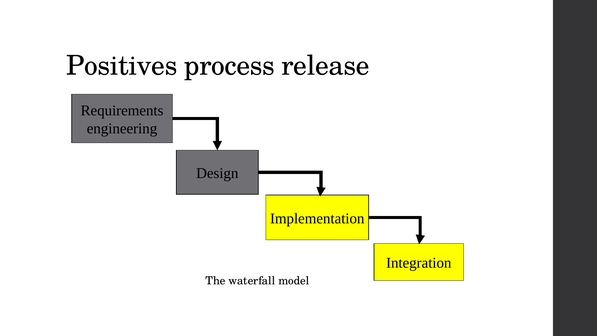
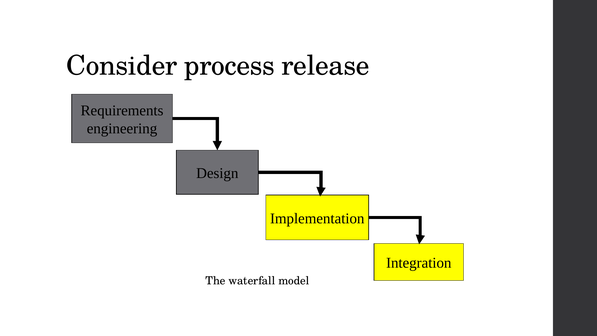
Positives: Positives -> Consider (122, 66)
